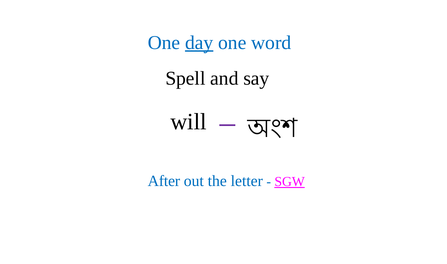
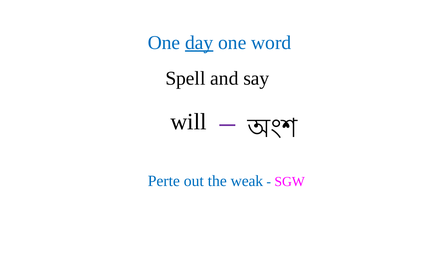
After: After -> Perte (164, 181)
letter: letter -> weak (247, 181)
SGW underline: present -> none (290, 182)
